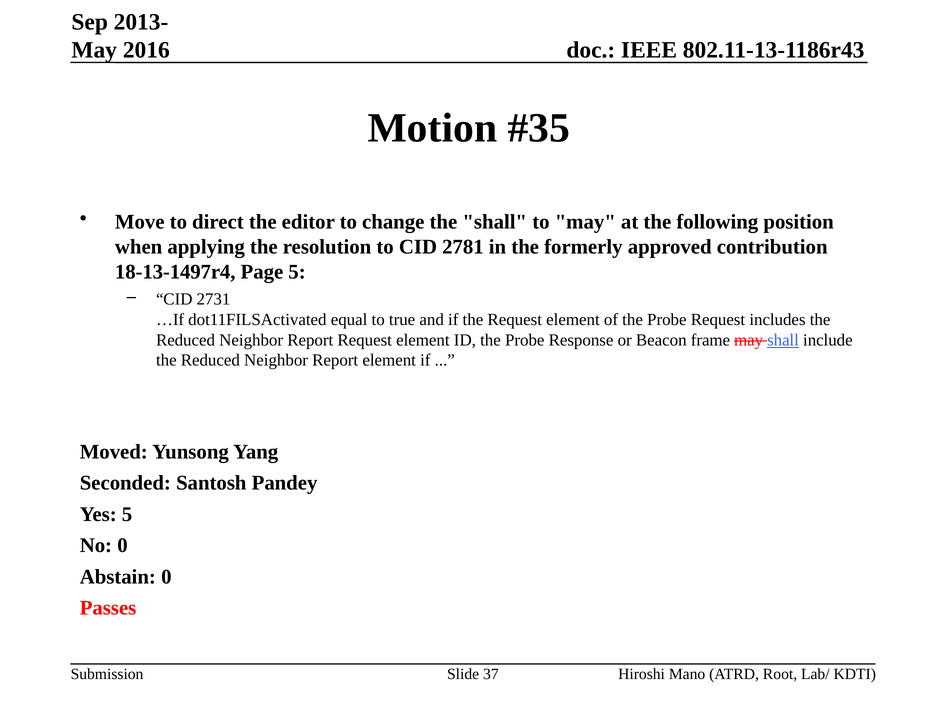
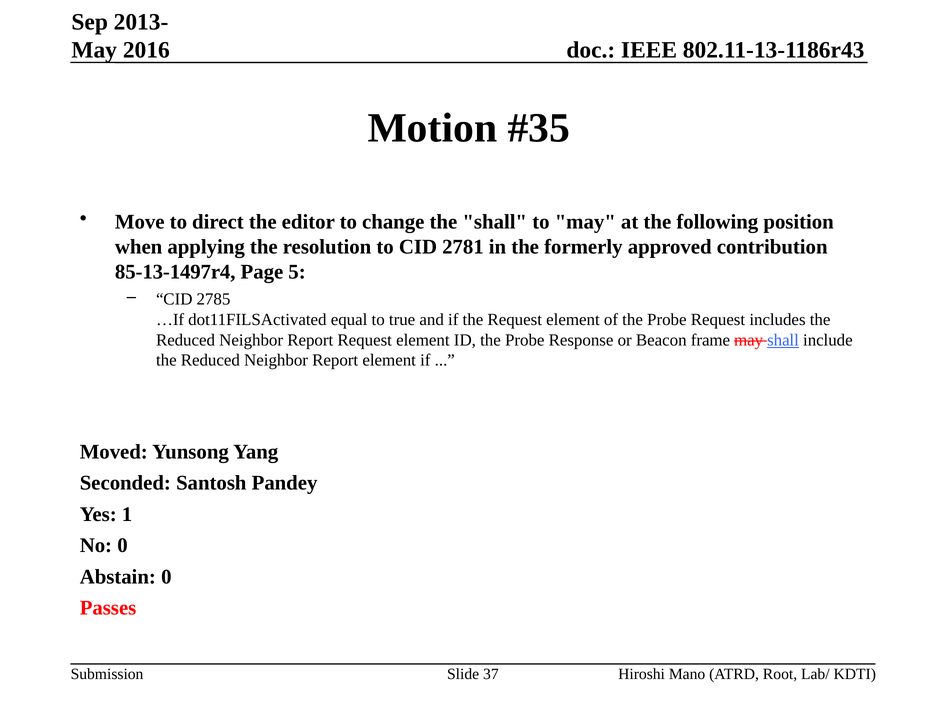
18-13-1497r4: 18-13-1497r4 -> 85-13-1497r4 (175, 272)
2731: 2731 -> 2785 (213, 300)
Yes 5: 5 -> 1 (127, 515)
